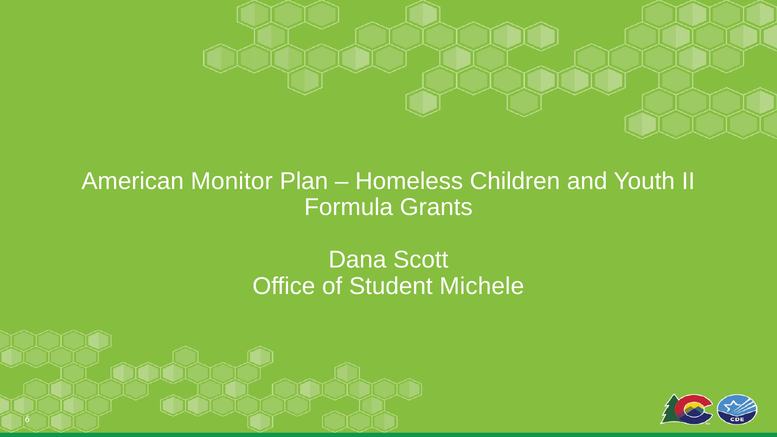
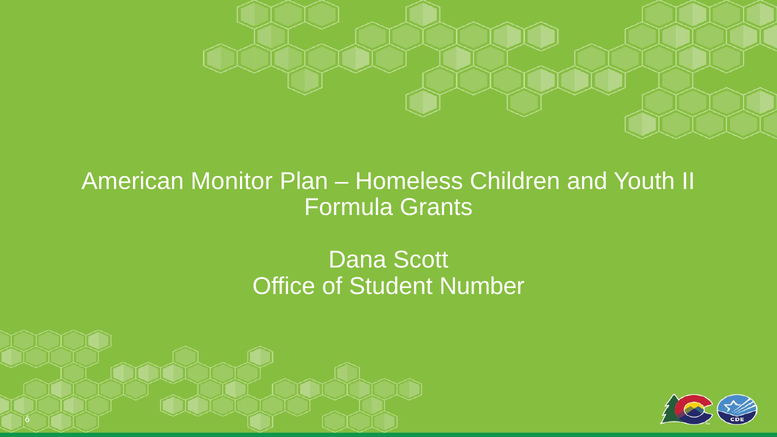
Michele: Michele -> Number (482, 286)
